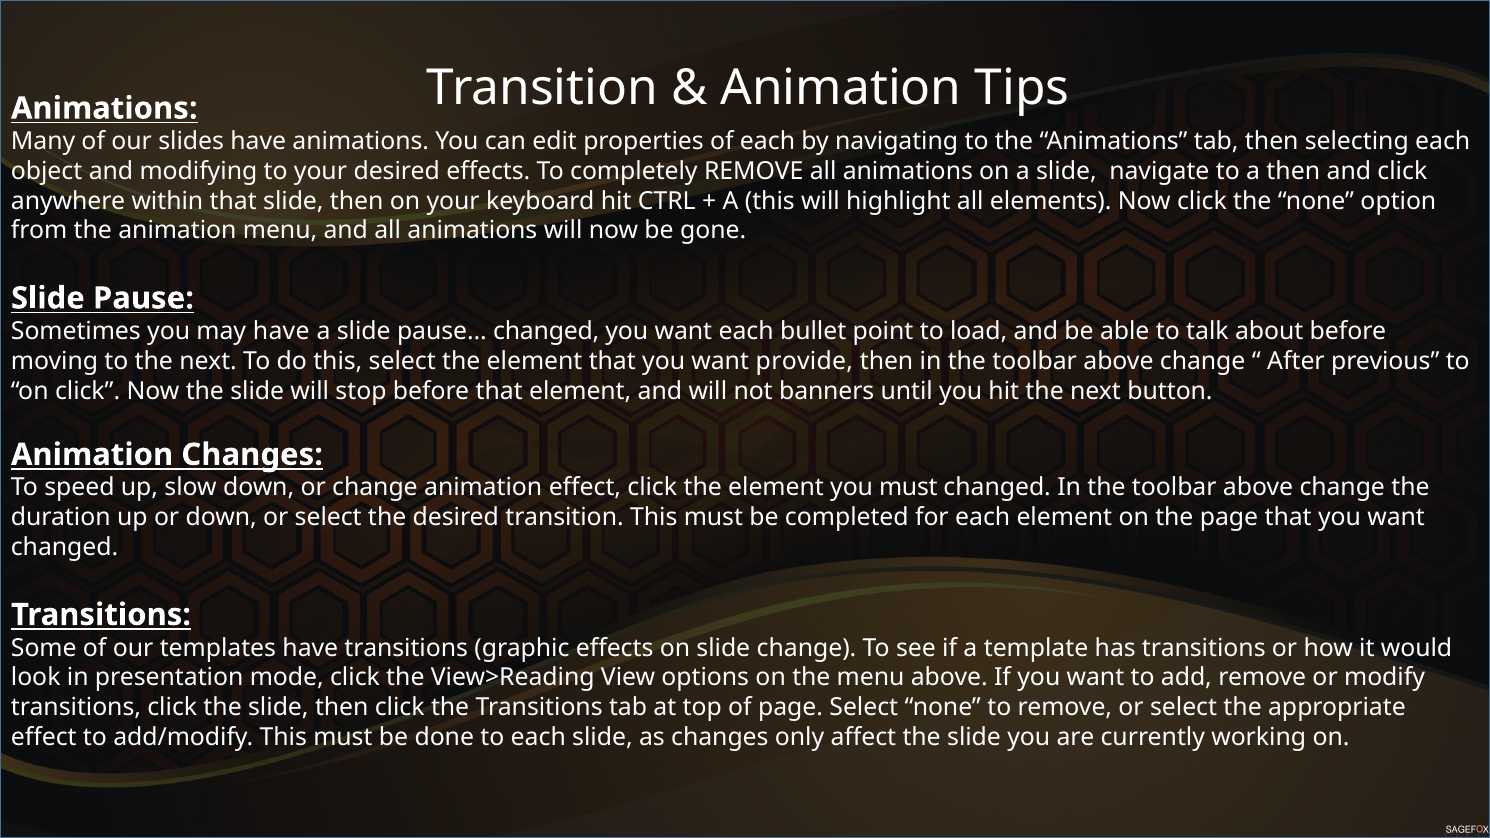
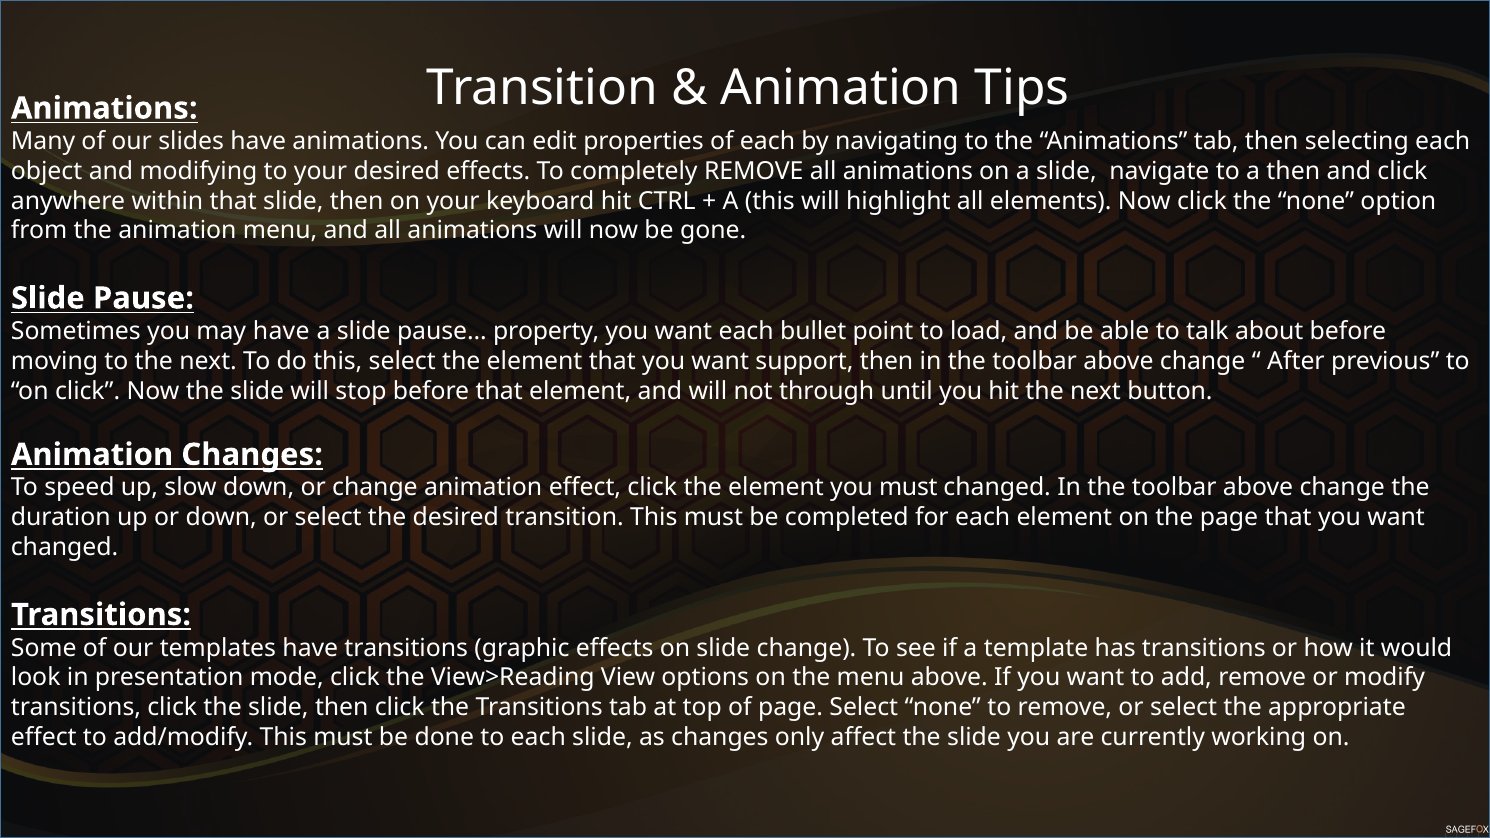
pause… changed: changed -> property (546, 331)
provide: provide -> support (804, 361)
banners: banners -> through (827, 391)
